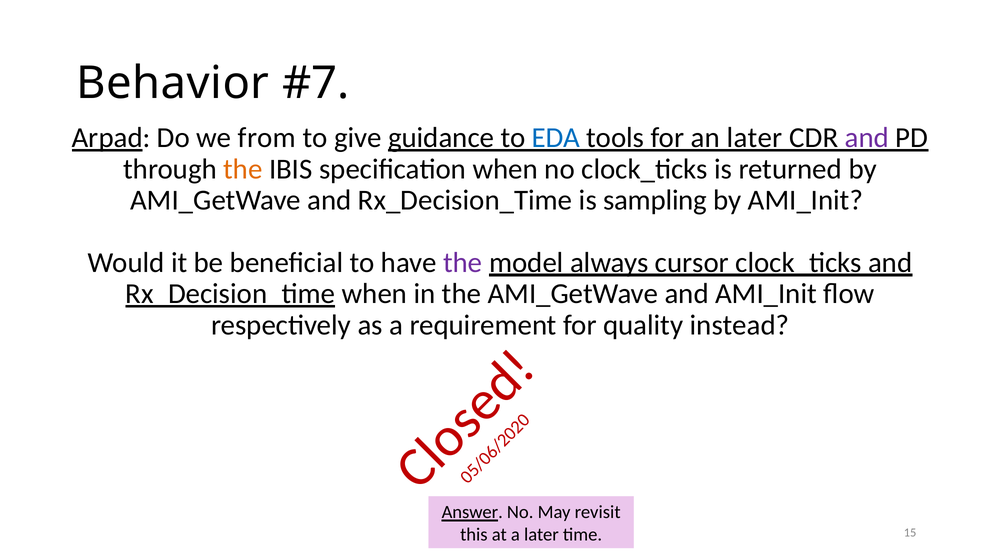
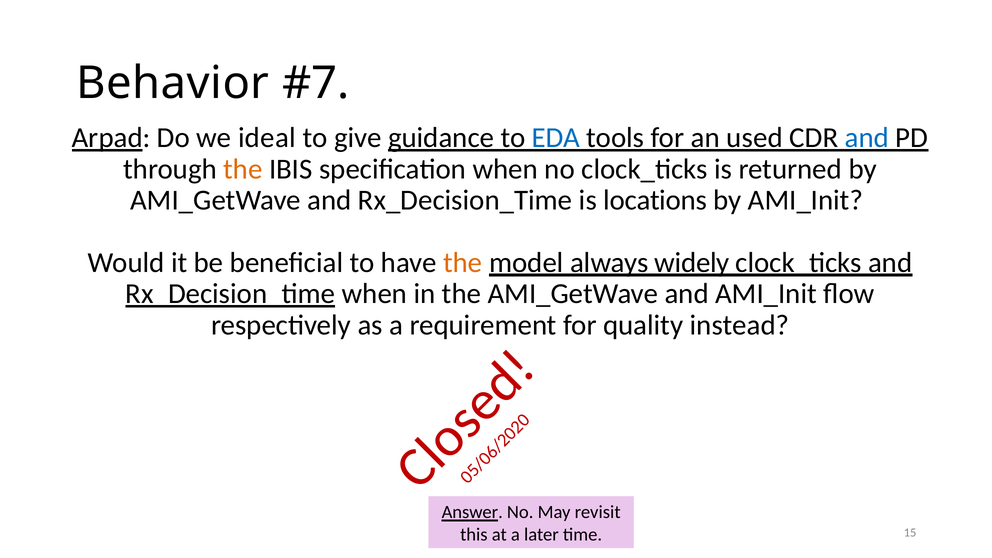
from: from -> ideal (267, 138)
an later: later -> used (755, 138)
and colour: purple -> blue (867, 138)
sampling: sampling -> locations (655, 200)
the colour: purple -> orange (463, 263)
cursor: cursor -> widely (692, 263)
